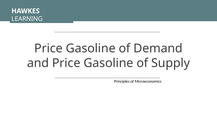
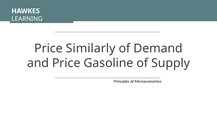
Gasoline: Gasoline -> Similarly (91, 48)
